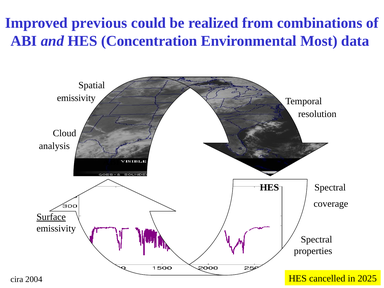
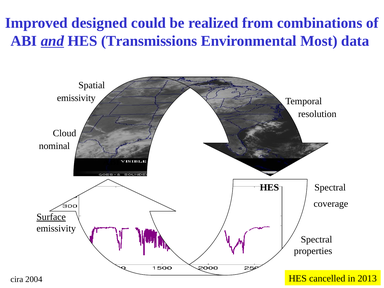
previous: previous -> designed (99, 23)
and underline: none -> present (52, 41)
Concentration: Concentration -> Transmissions (149, 41)
analysis: analysis -> nominal (54, 146)
2025: 2025 -> 2013 (367, 278)
